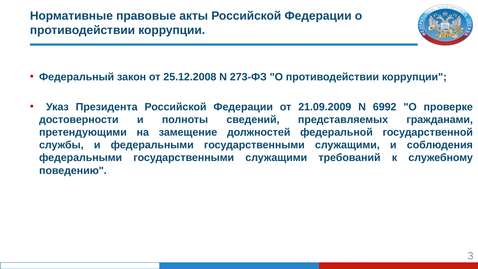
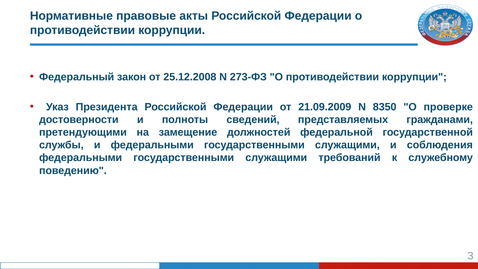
6992: 6992 -> 8350 (385, 107)
